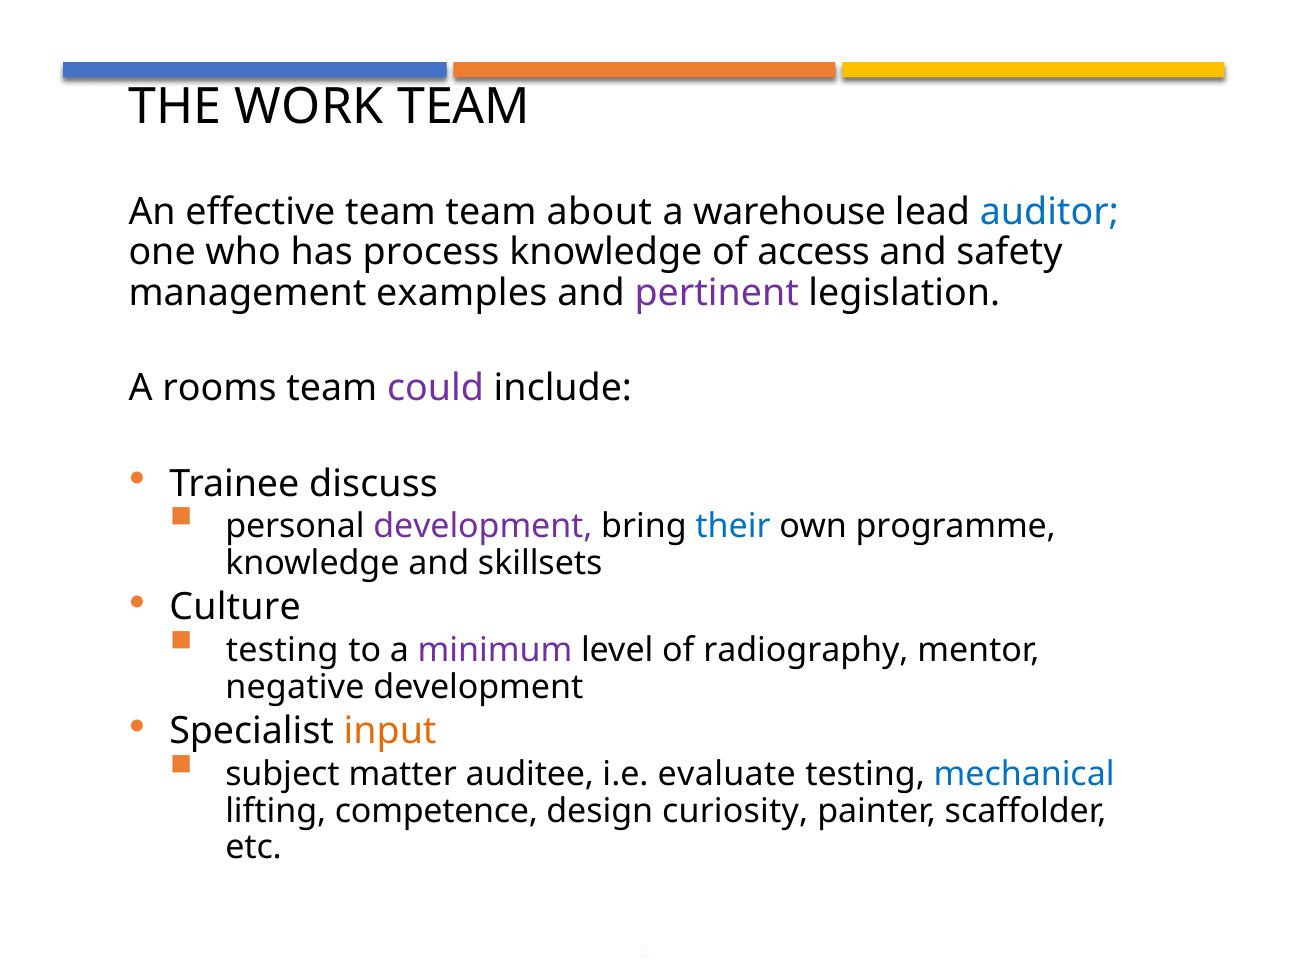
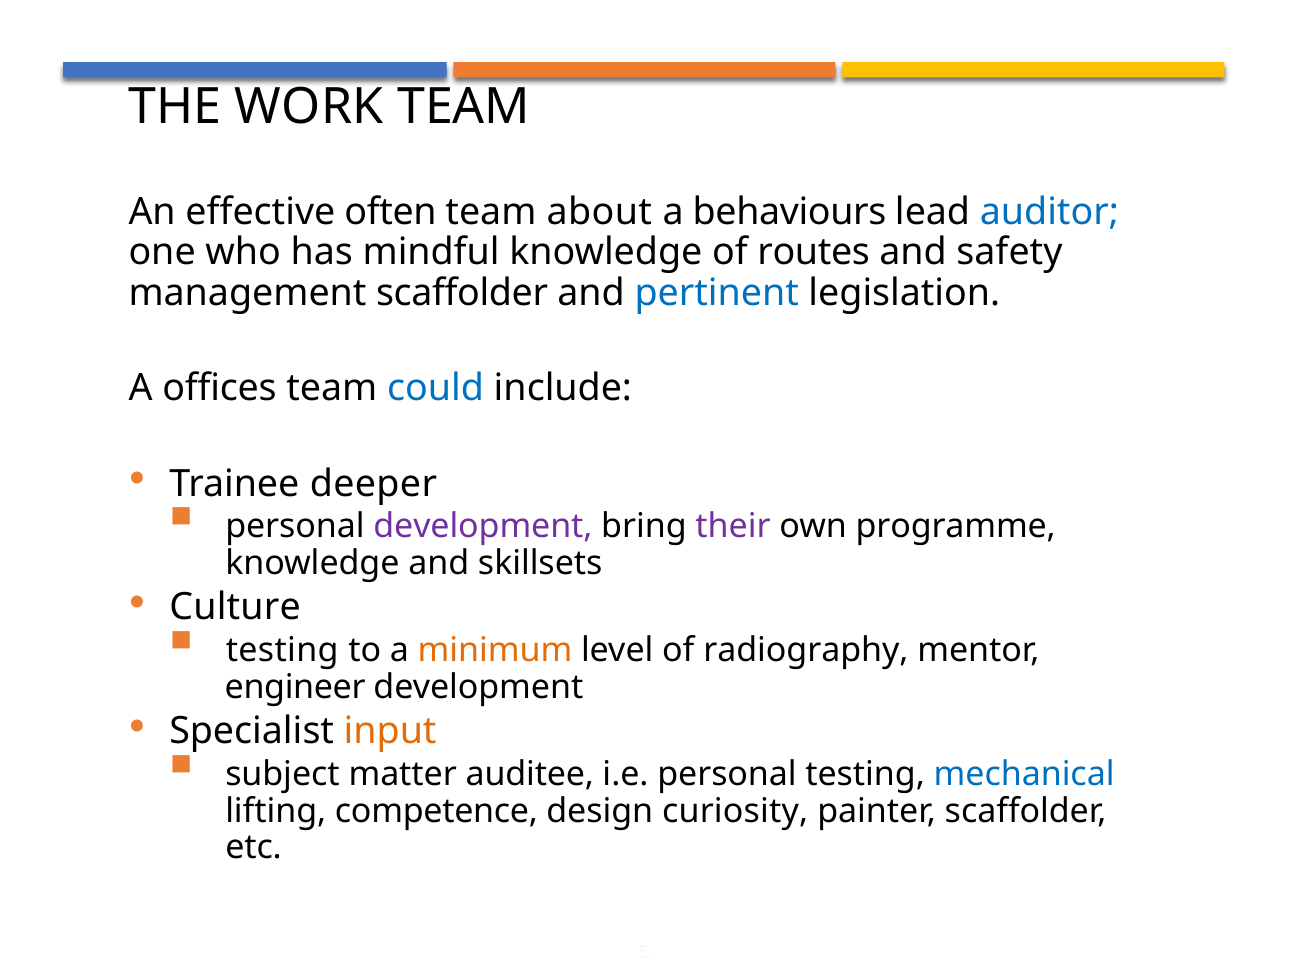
effective team: team -> often (391, 212)
warehouse: warehouse -> behaviours (790, 212)
process: process -> mindful (431, 252)
access: access -> routes (814, 252)
management examples: examples -> scaffolder (462, 293)
pertinent colour: purple -> blue (717, 293)
rooms: rooms -> offices (220, 388)
could colour: purple -> blue (436, 388)
discuss: discuss -> deeper (373, 484)
their colour: blue -> purple (733, 527)
minimum colour: purple -> orange (495, 650)
negative: negative -> engineer (295, 687)
i.e evaluate: evaluate -> personal (727, 774)
